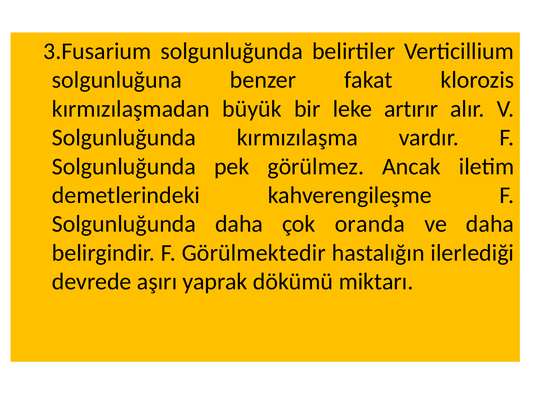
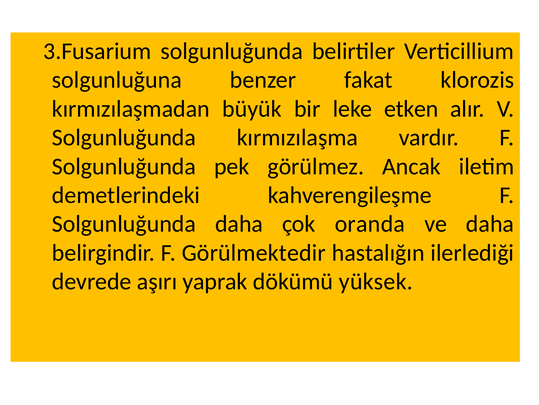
artırır: artırır -> etken (411, 109)
miktarı: miktarı -> yüksek (376, 281)
